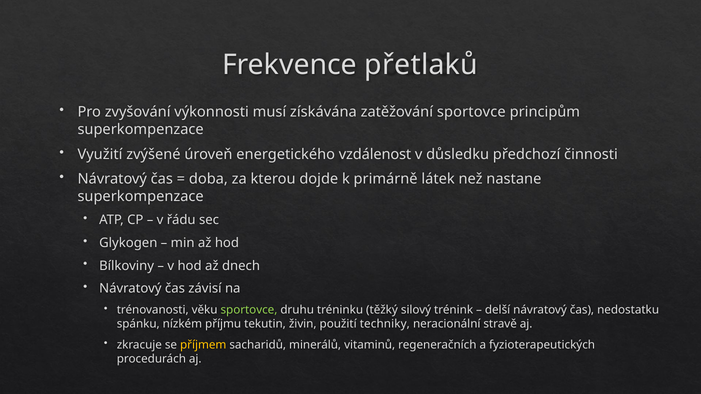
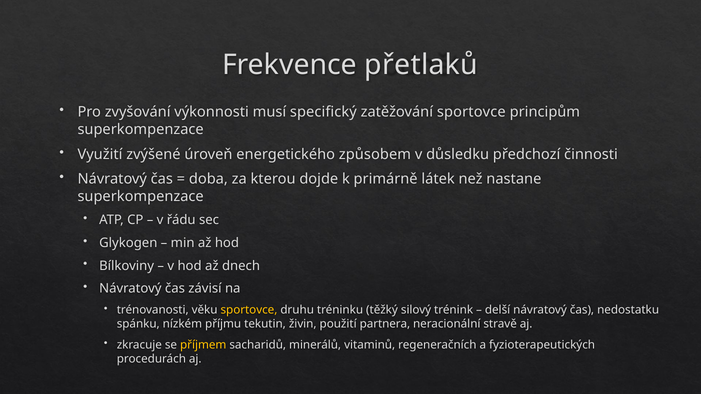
získávána: získávána -> specifický (323, 112)
vzdálenost: vzdálenost -> způsobem (375, 154)
sportovce colour: light green -> yellow (249, 310)
techniky: techniky -> partnera (385, 324)
